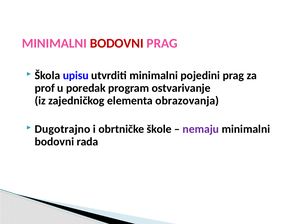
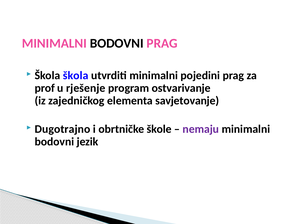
BODOVNI colour: red -> black (117, 43)
Škola upisu: upisu -> škola (76, 76)
poredak: poredak -> rješenje (86, 88)
obrazovanja: obrazovanja -> savjetovanje (187, 101)
rada: rada -> jezik (87, 142)
